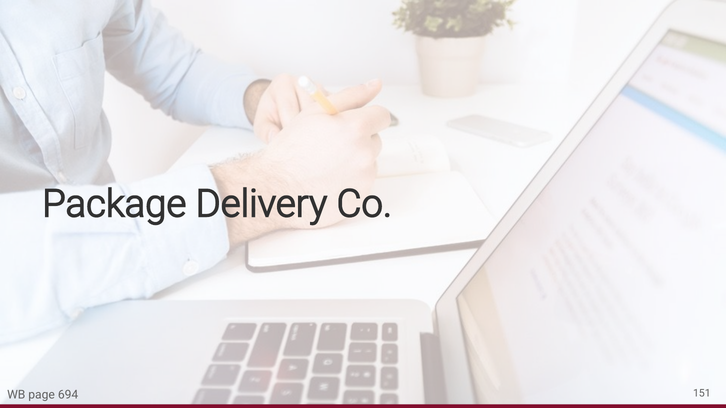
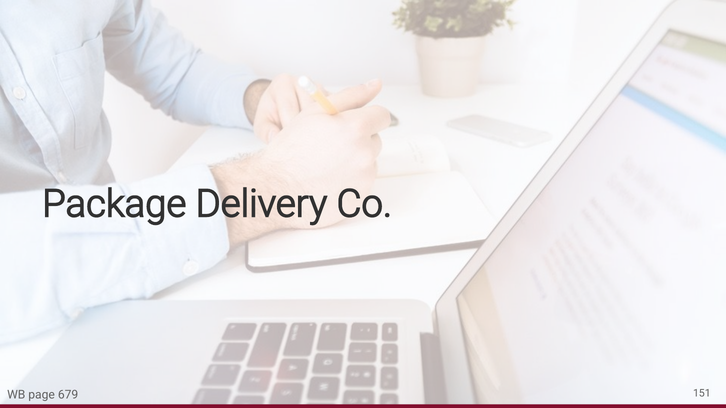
694: 694 -> 679 (68, 395)
